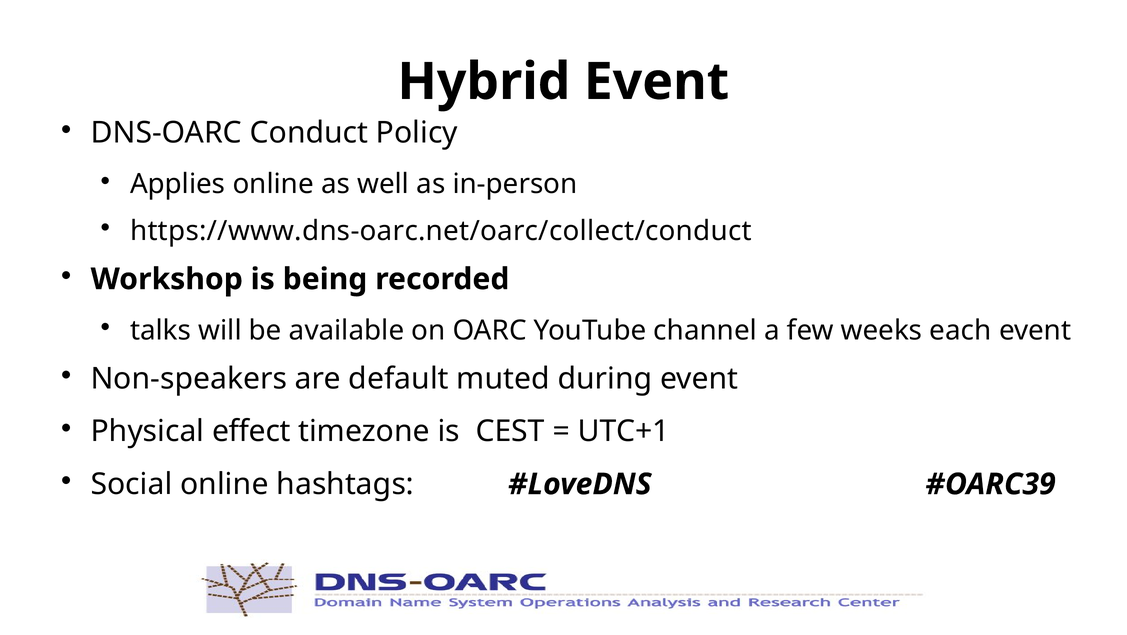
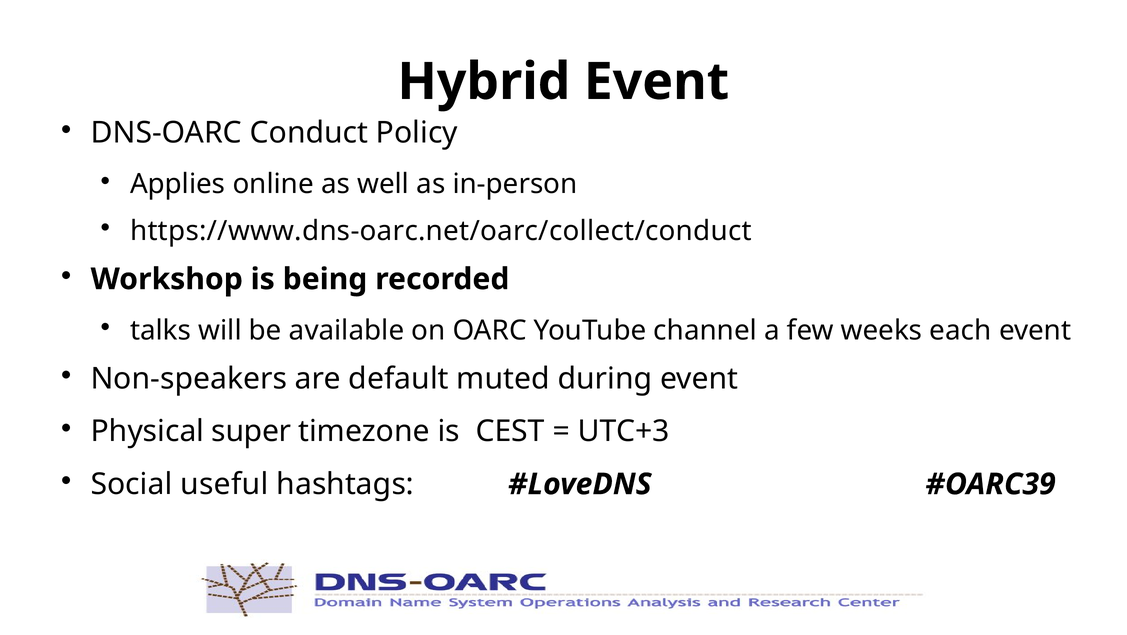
effect: effect -> super (251, 431)
UTC+1: UTC+1 -> UTC+3 (624, 431)
Social online: online -> useful (224, 484)
